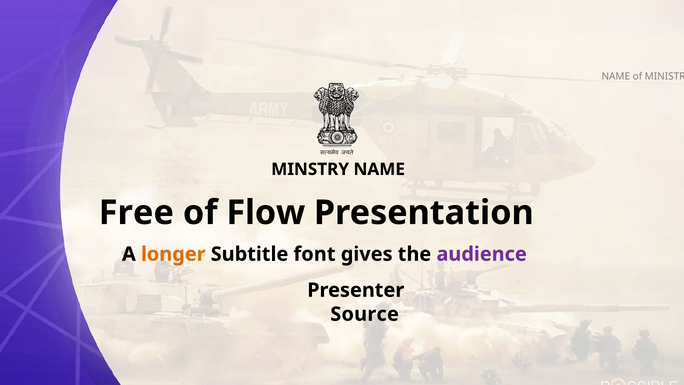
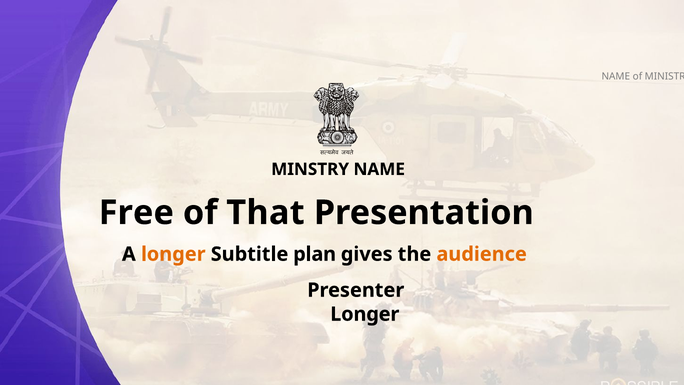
Flow: Flow -> That (265, 213)
font: font -> plan (315, 254)
audience colour: purple -> orange (482, 254)
Source: Source -> Longer (365, 314)
